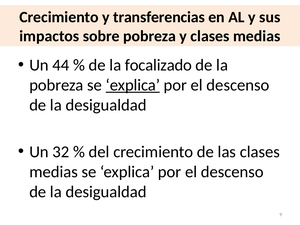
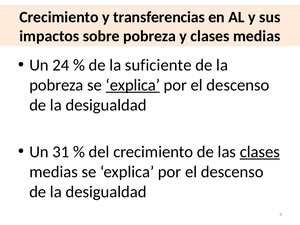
44: 44 -> 24 (61, 65)
focalizado: focalizado -> suficiente (158, 65)
32: 32 -> 31 (61, 152)
clases underline: none -> present (260, 152)
